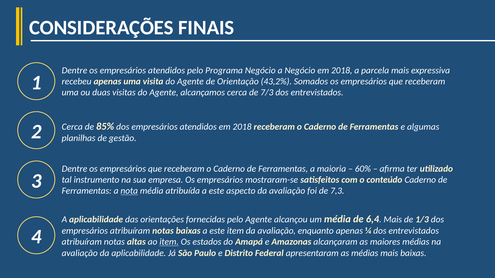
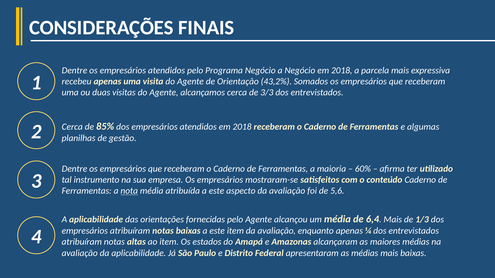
7/3: 7/3 -> 3/3 (267, 93)
7,3: 7,3 -> 5,6 (337, 191)
item underline: present -> none (169, 242)
